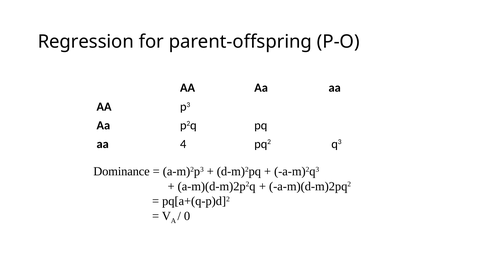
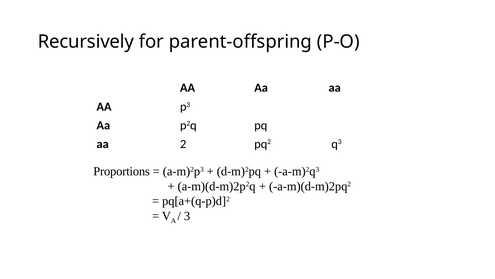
Regression: Regression -> Recursively (86, 42)
4: 4 -> 2 (183, 144)
Dominance: Dominance -> Proportions (122, 171)
0: 0 -> 3 (187, 216)
